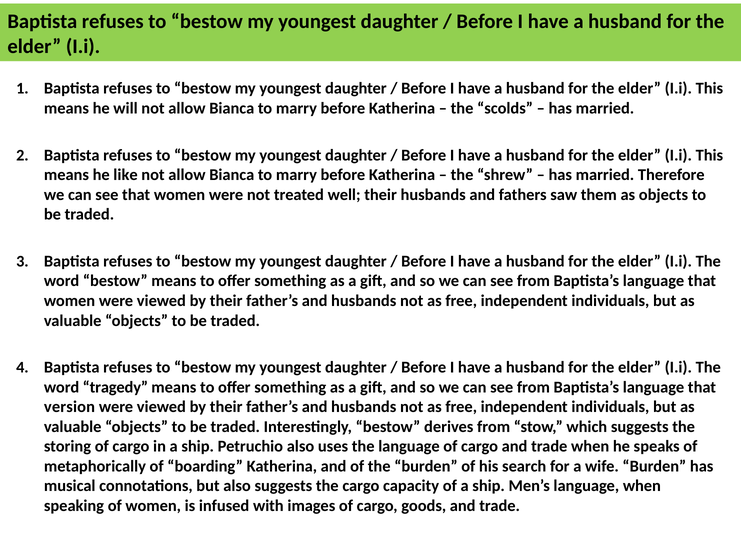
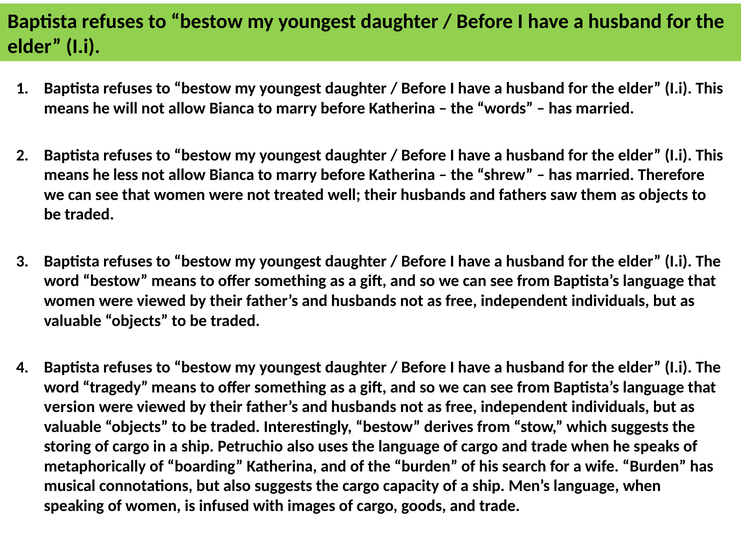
scolds: scolds -> words (505, 108)
like: like -> less (126, 175)
